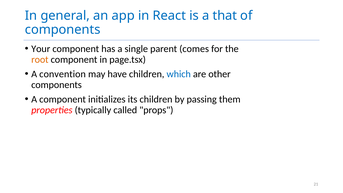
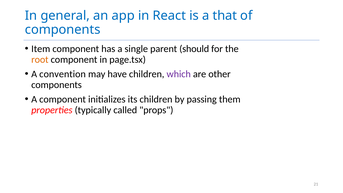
Your: Your -> Item (41, 49)
comes: comes -> should (194, 49)
which colour: blue -> purple (179, 74)
